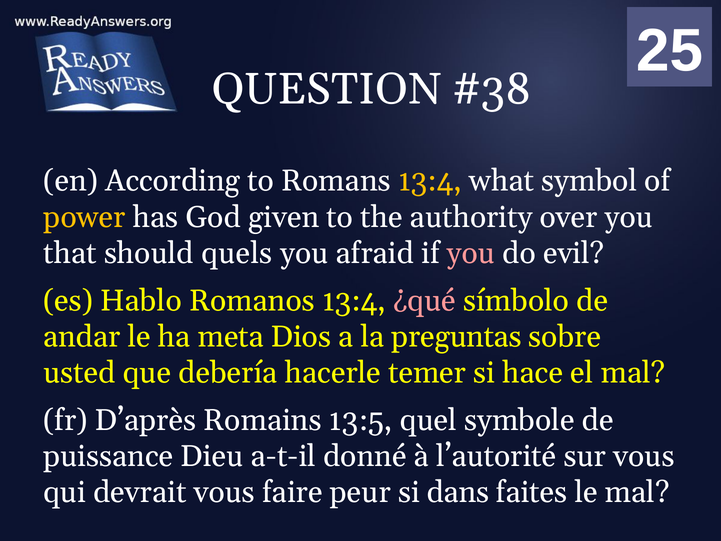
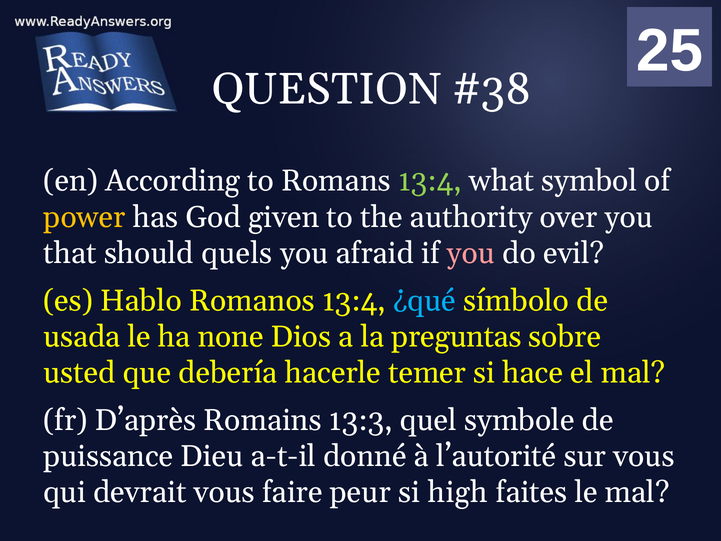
13:4 colour: yellow -> light green (430, 181)
¿qué colour: pink -> light blue (424, 301)
andar: andar -> usada (82, 337)
meta: meta -> none (231, 337)
13:5: 13:5 -> 13:3 (361, 420)
dans: dans -> high (458, 492)
